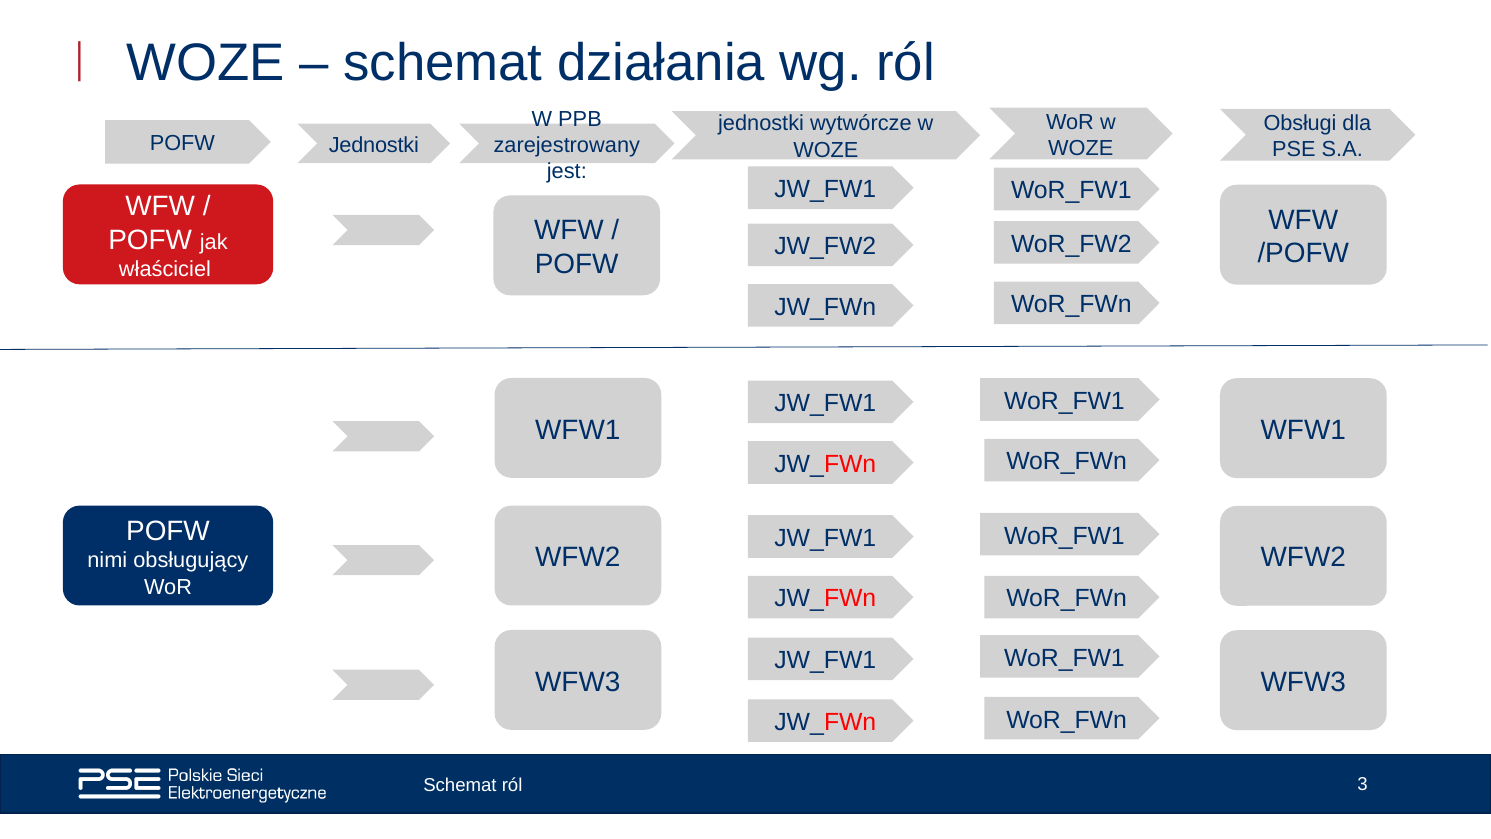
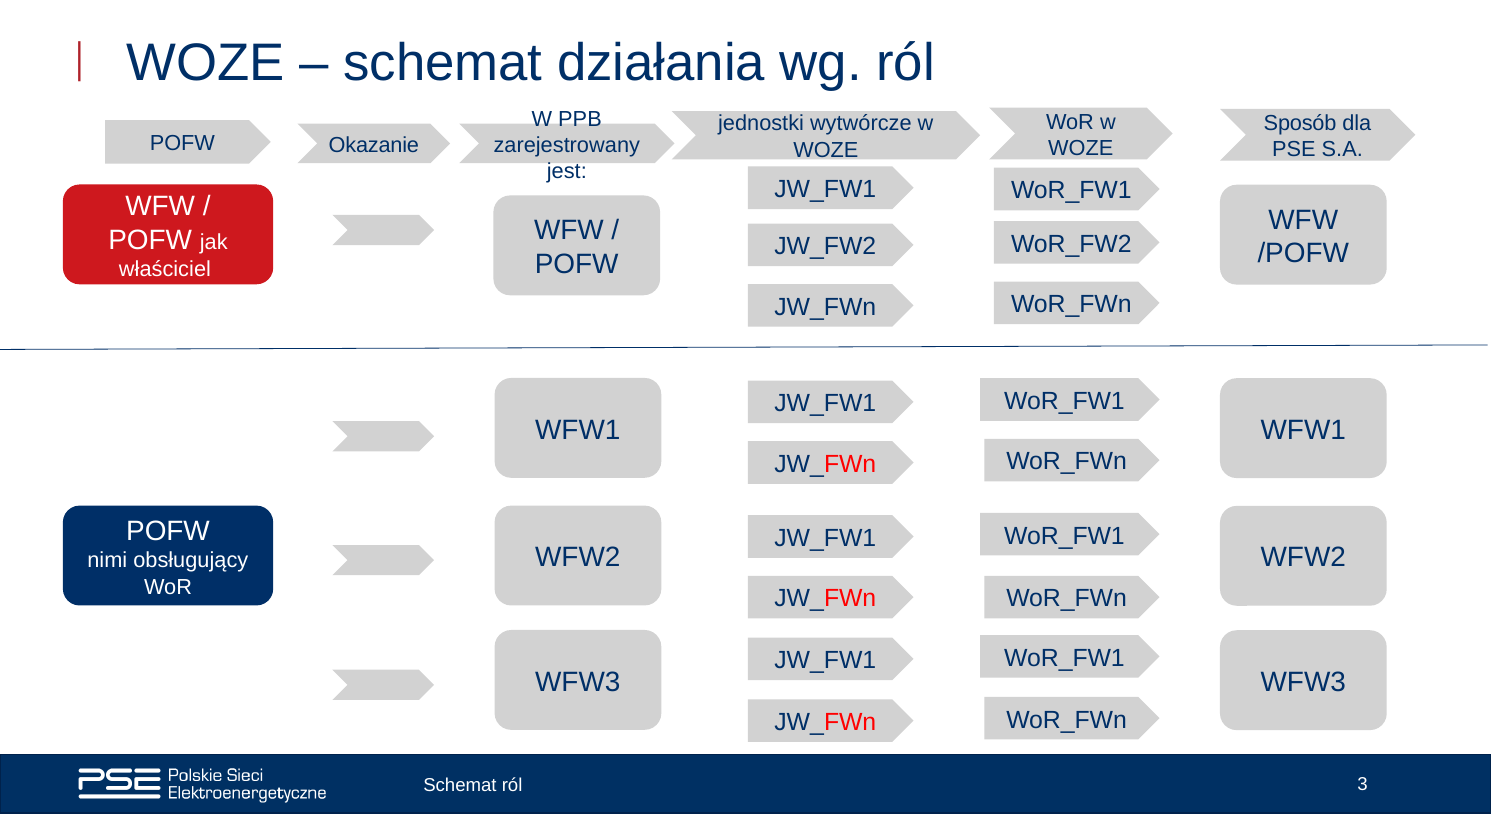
Obsługi: Obsługi -> Sposób (1300, 123)
POFW Jednostki: Jednostki -> Okazanie (374, 145)
